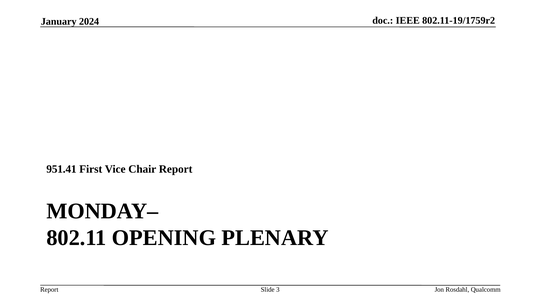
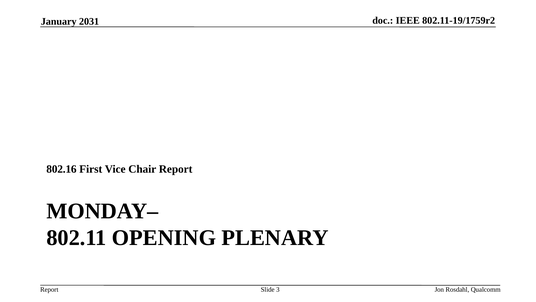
2024: 2024 -> 2031 (89, 21)
951.41: 951.41 -> 802.16 (61, 169)
